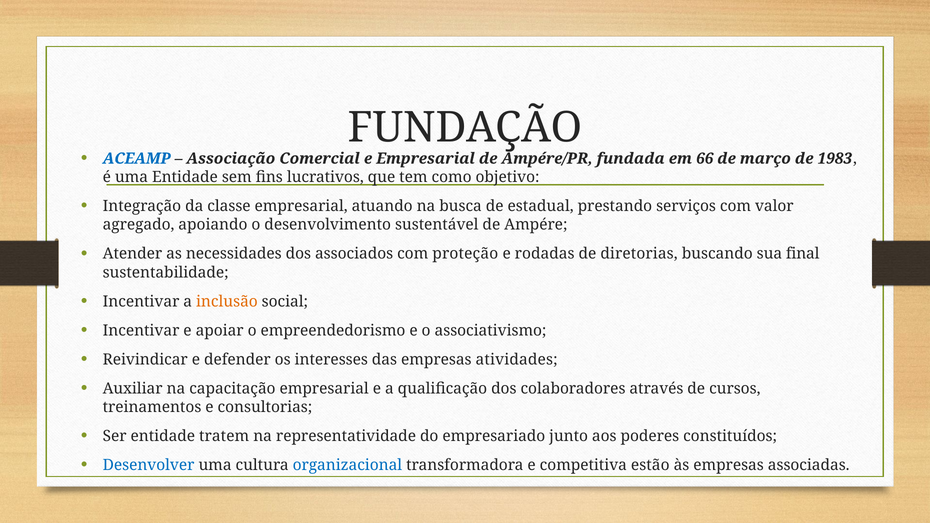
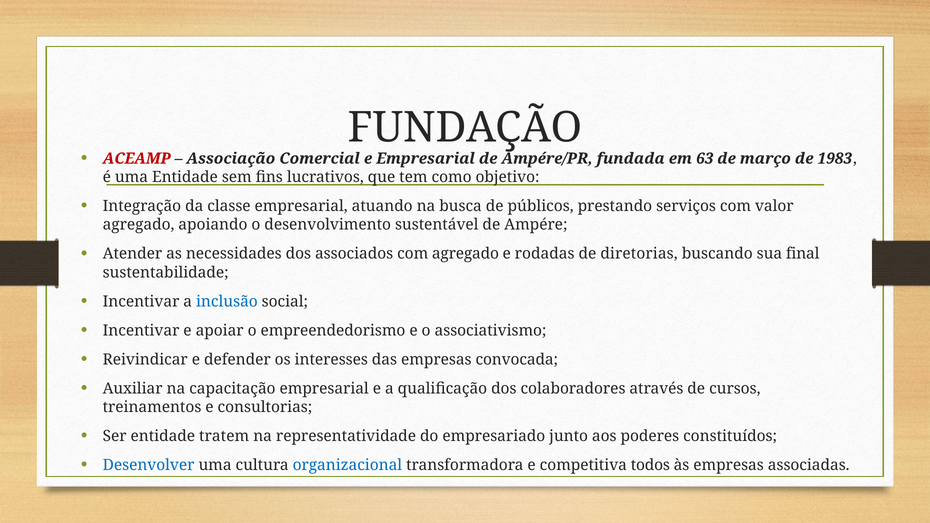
ACEAMP colour: blue -> red (137, 159)
66: 66 -> 63 (705, 159)
estadual: estadual -> públicos (541, 206)
com proteção: proteção -> agregado (465, 254)
inclusão colour: orange -> blue (227, 302)
atividades: atividades -> convocada (517, 360)
estão: estão -> todos (650, 465)
